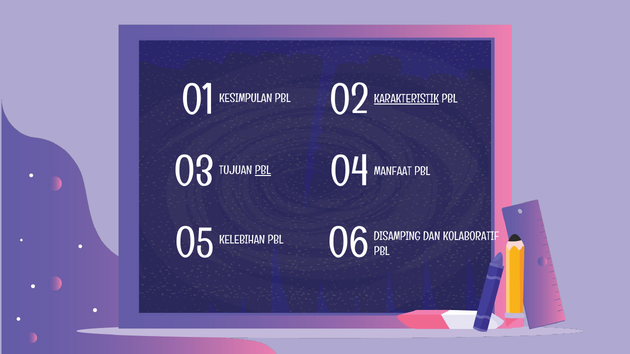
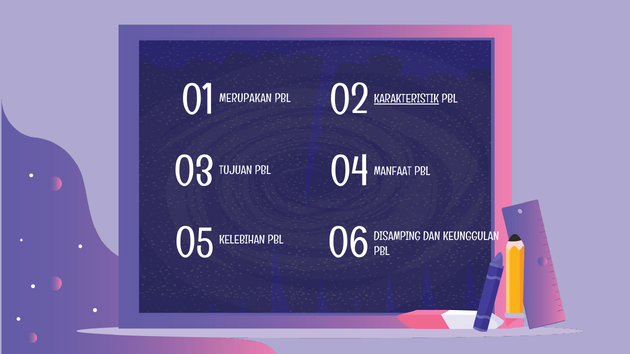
KESIMPULAN: KESIMPULAN -> MERUPAKAN (246, 98)
PBL underline: present -> none (263, 170)
KOLABORATIF: KOLABORATIF -> KEUNGGULAN (471, 237)
